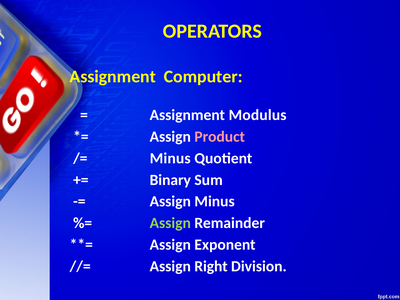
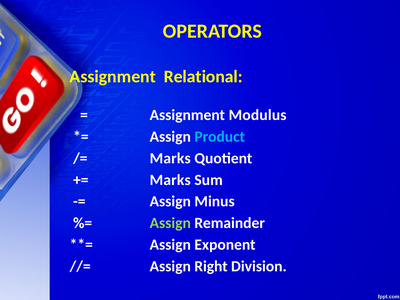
Computer: Computer -> Relational (203, 77)
Product colour: pink -> light blue (220, 137)
Minus: Minus -> Marks (170, 158)
Binary: Binary -> Marks (170, 180)
